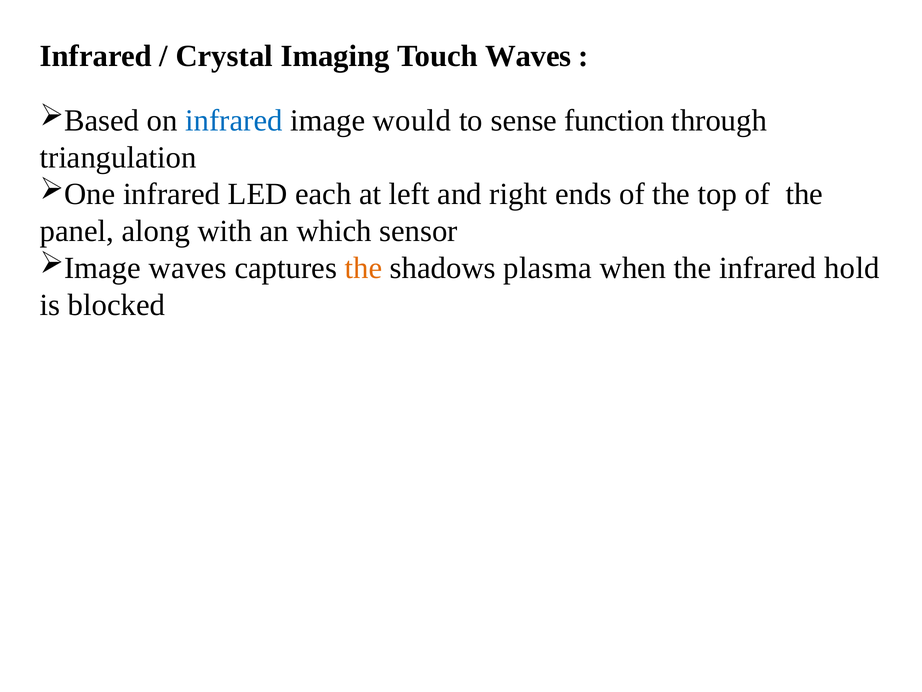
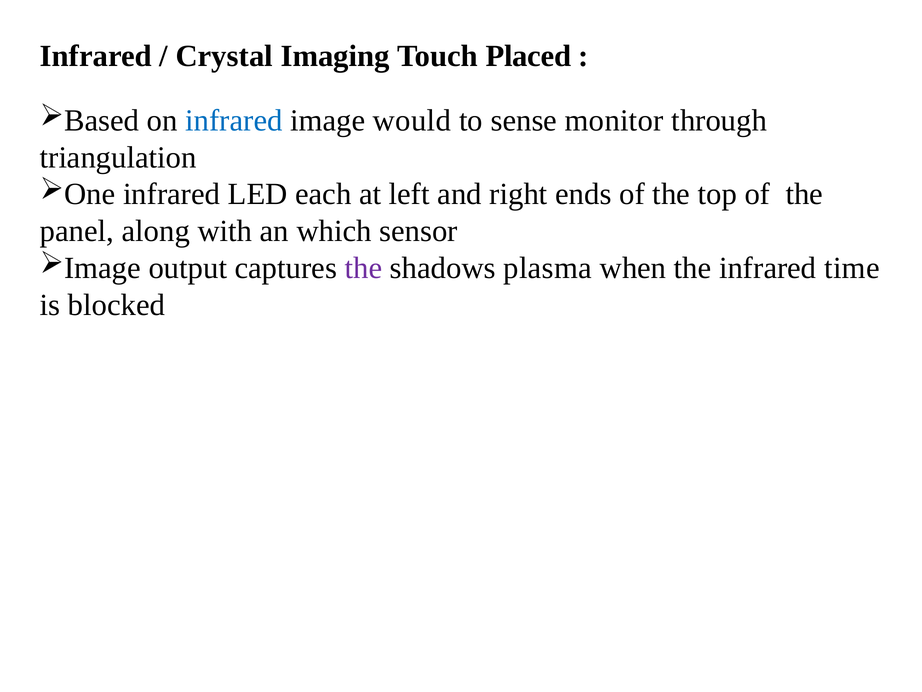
Touch Waves: Waves -> Placed (528, 56)
function: function -> monitor (614, 120)
waves: waves -> output (188, 268)
the colour: orange -> purple (363, 268)
hold: hold -> time (852, 268)
